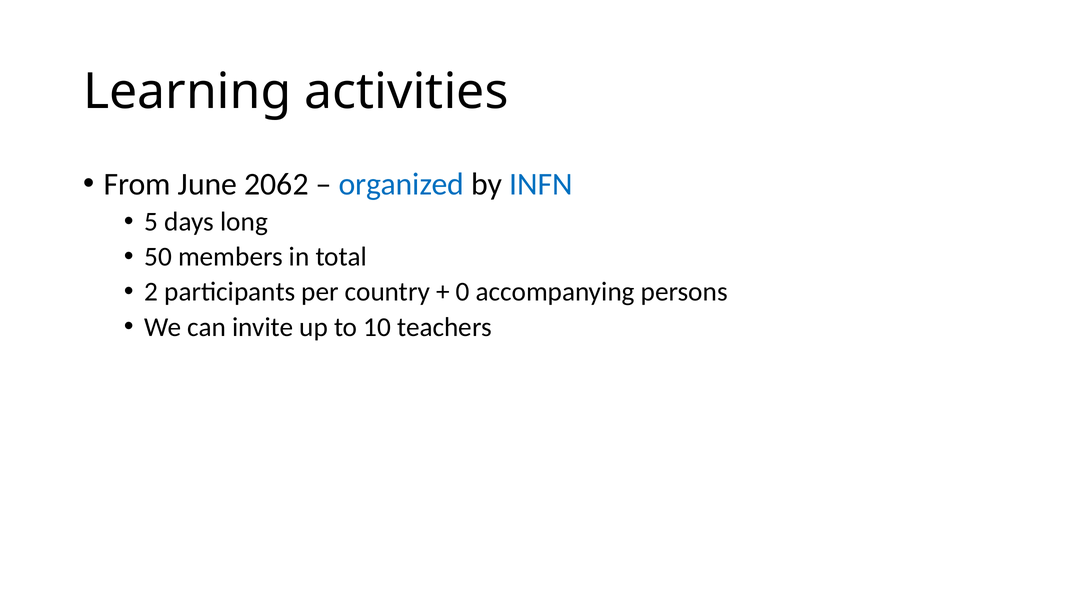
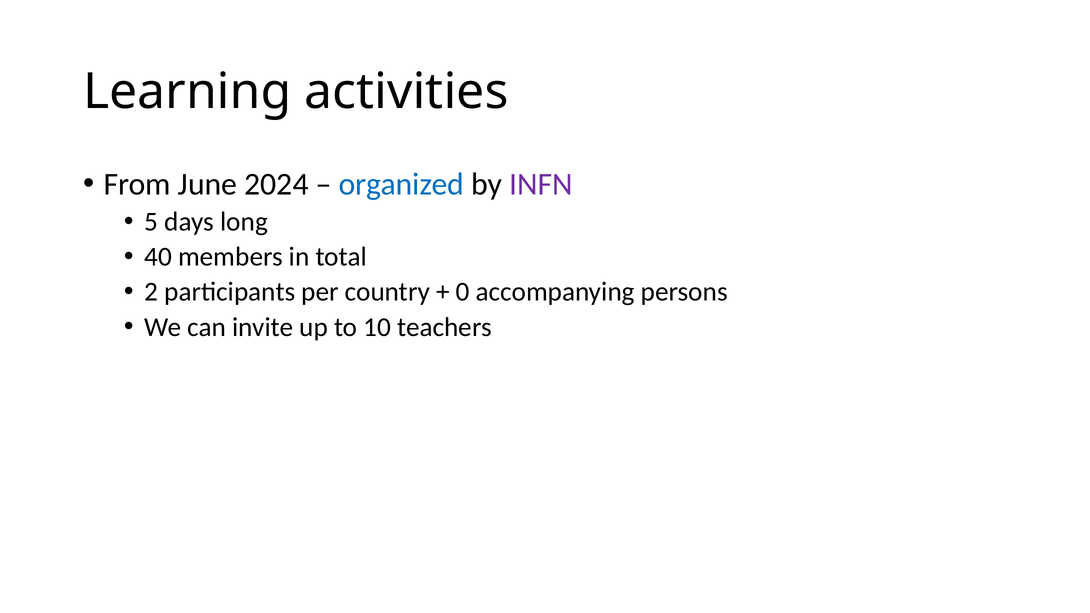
2062: 2062 -> 2024 (276, 184)
INFN colour: blue -> purple (541, 184)
50: 50 -> 40 (158, 257)
